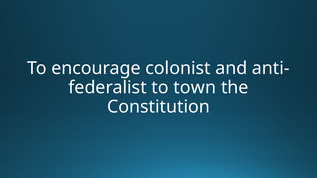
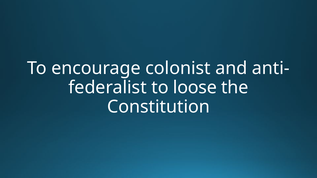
town: town -> loose (195, 88)
